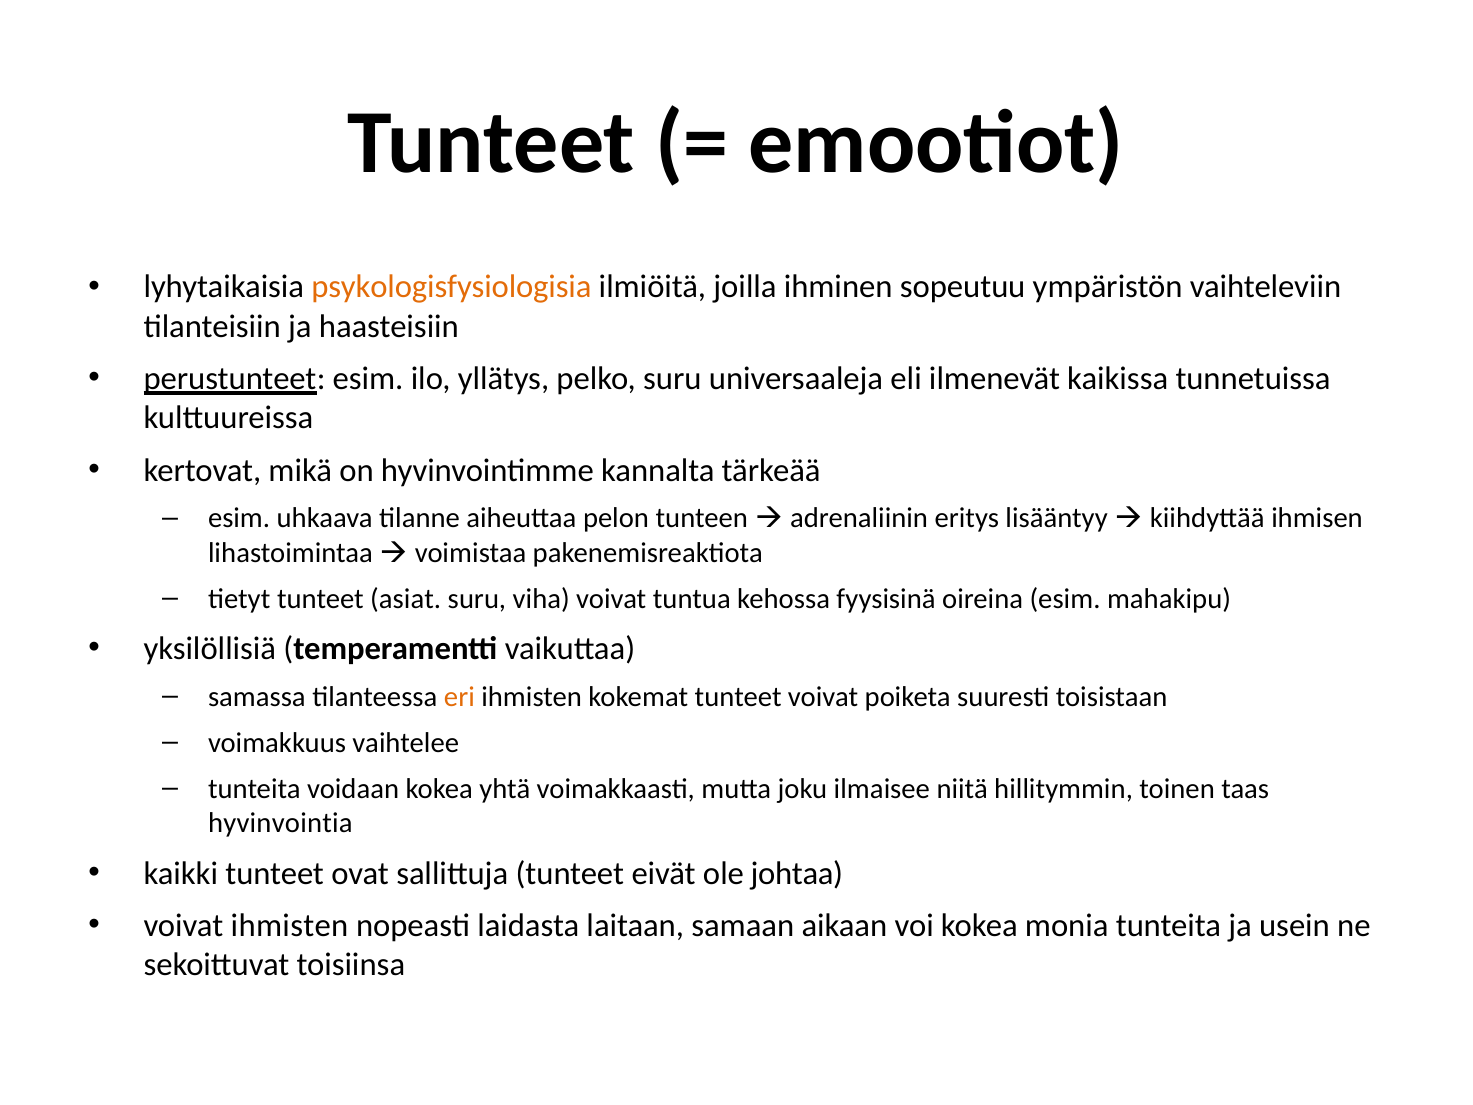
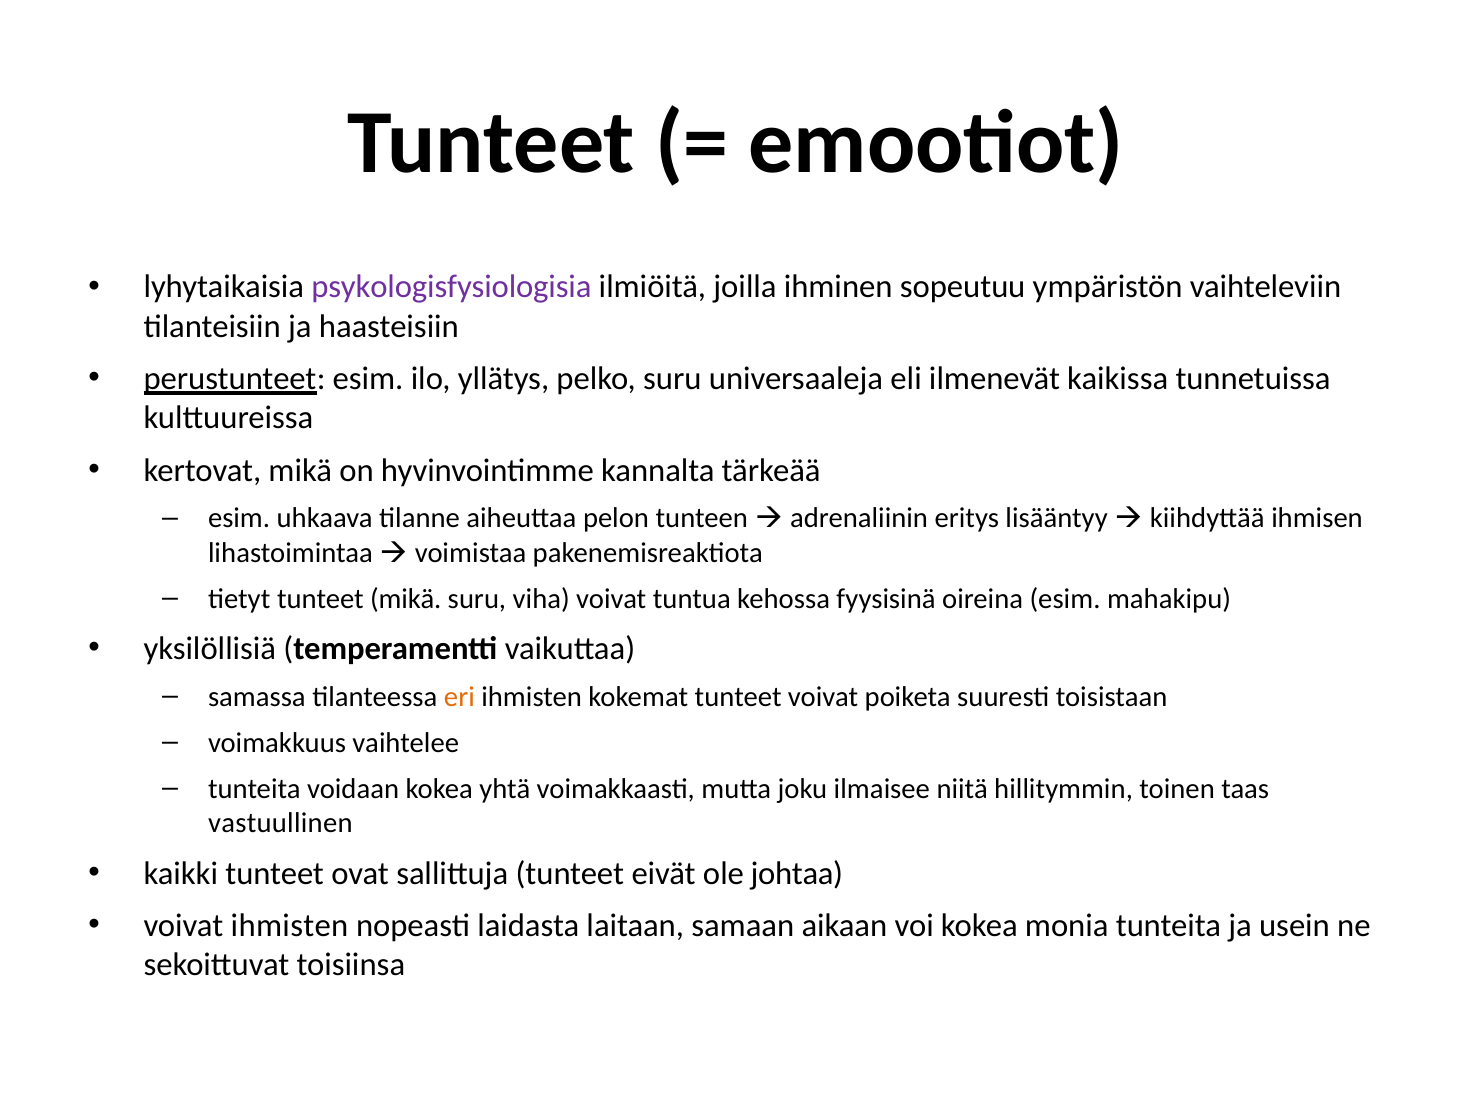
psykologisfysiologisia colour: orange -> purple (451, 287)
tunteet asiat: asiat -> mikä (406, 599)
hyvinvointia: hyvinvointia -> vastuullinen (280, 823)
